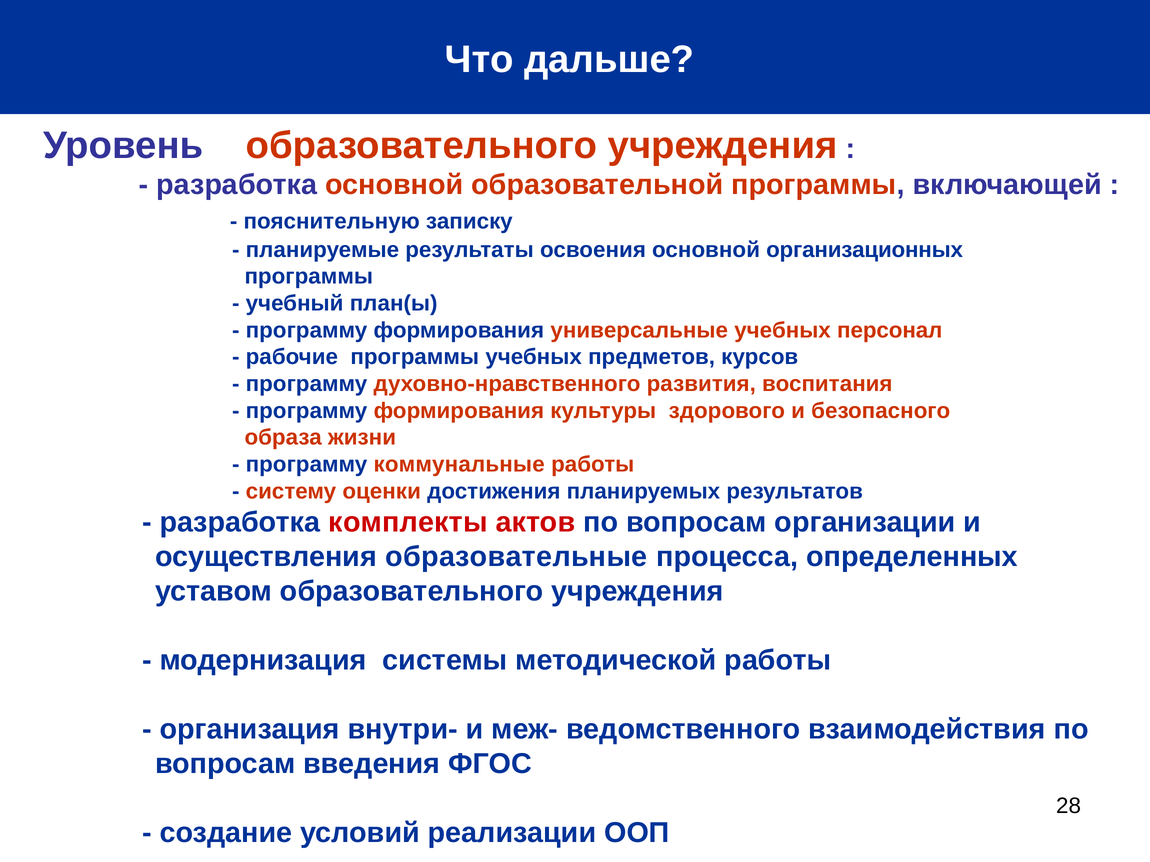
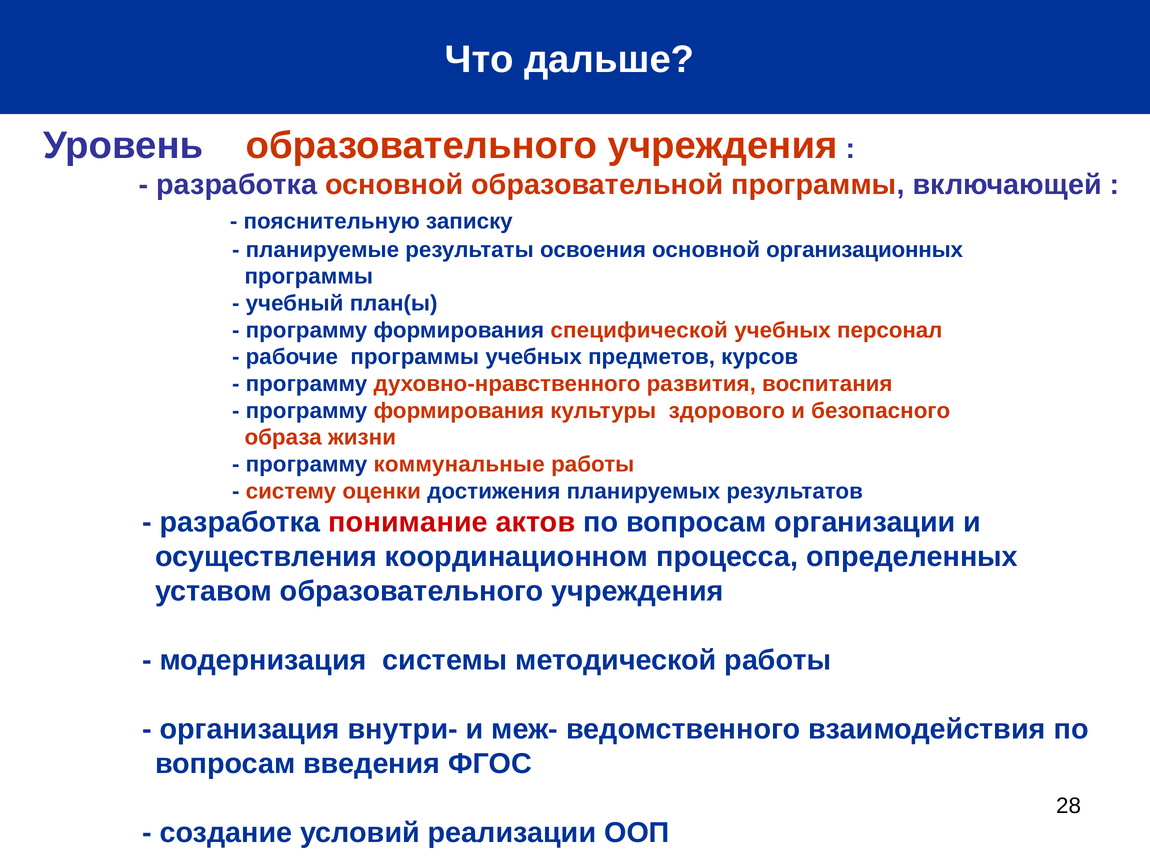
универсальные: универсальные -> специфической (639, 330)
комплекты: комплекты -> понимание (408, 523)
образовательные: образовательные -> координационном (517, 557)
